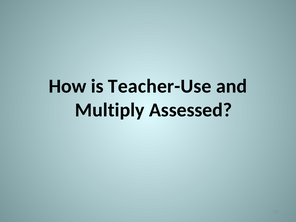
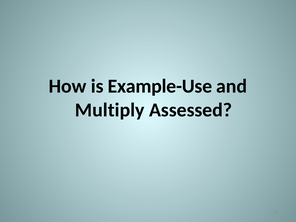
Teacher-Use: Teacher-Use -> Example-Use (160, 86)
